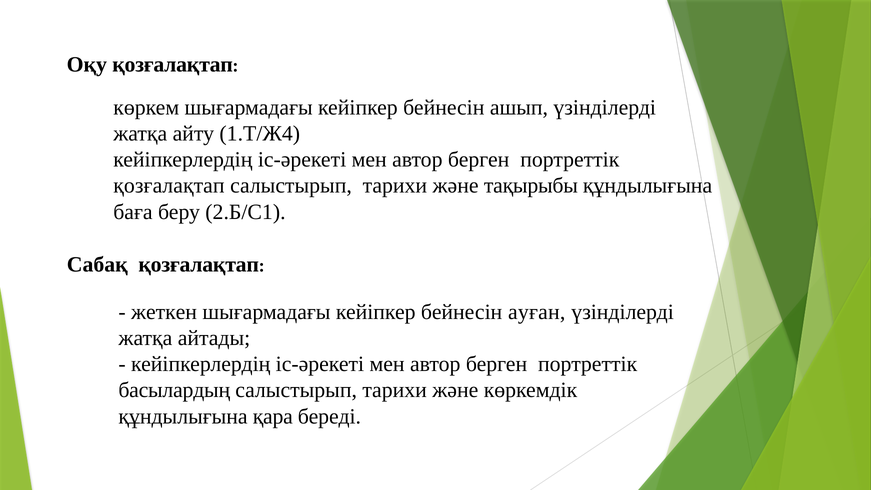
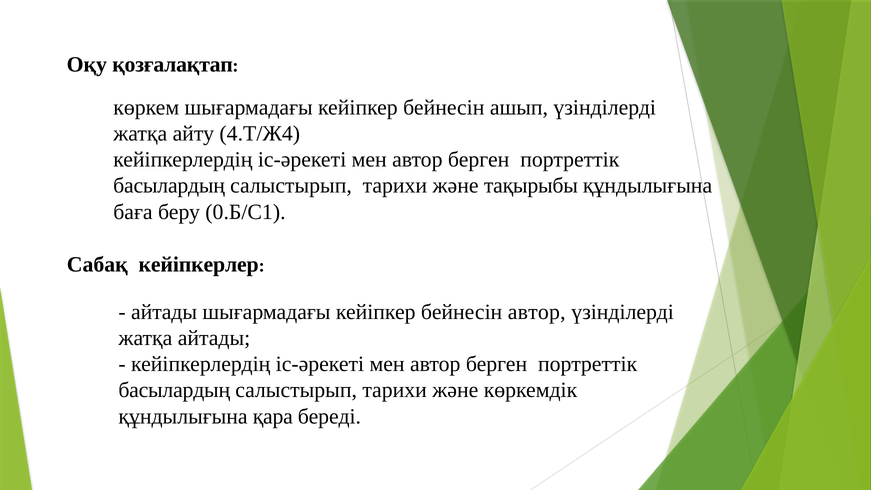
1.Т/Ж4: 1.Т/Ж4 -> 4.Т/Ж4 (260, 133)
қозғалақтап: қозғалақтап -> басылардың (169, 186)
2.Б/С1: 2.Б/С1 -> 0.Б/С1 (245, 212)
Сабақ қозғалақтап: қозғалақтап -> кейіпкерлер (199, 264)
жеткен: жеткен -> айтады (164, 312)
бейнесін ауған: ауған -> автор (537, 312)
